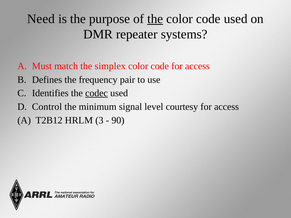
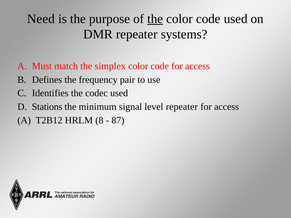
codec underline: present -> none (97, 93)
Control: Control -> Stations (47, 107)
level courtesy: courtesy -> repeater (182, 107)
3: 3 -> 8 (99, 120)
90: 90 -> 87 (118, 120)
